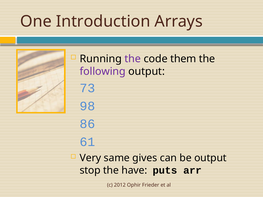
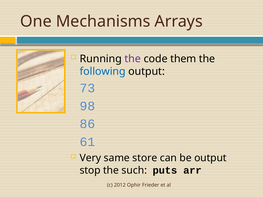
Introduction: Introduction -> Mechanisms (103, 21)
following colour: purple -> blue (103, 72)
gives: gives -> store (145, 158)
have: have -> such (134, 170)
